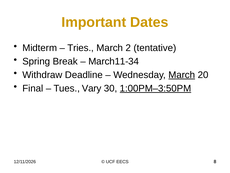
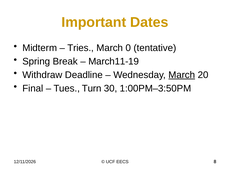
2: 2 -> 0 (128, 48)
March11-34: March11-34 -> March11-19 (114, 61)
Vary: Vary -> Turn (92, 88)
1:00PM–3:50PM underline: present -> none (155, 88)
